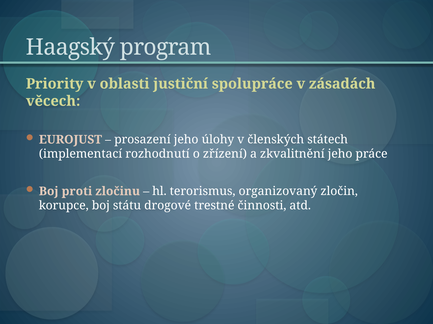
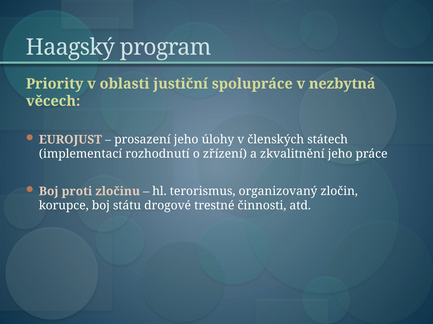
zásadách: zásadách -> nezbytná (342, 84)
